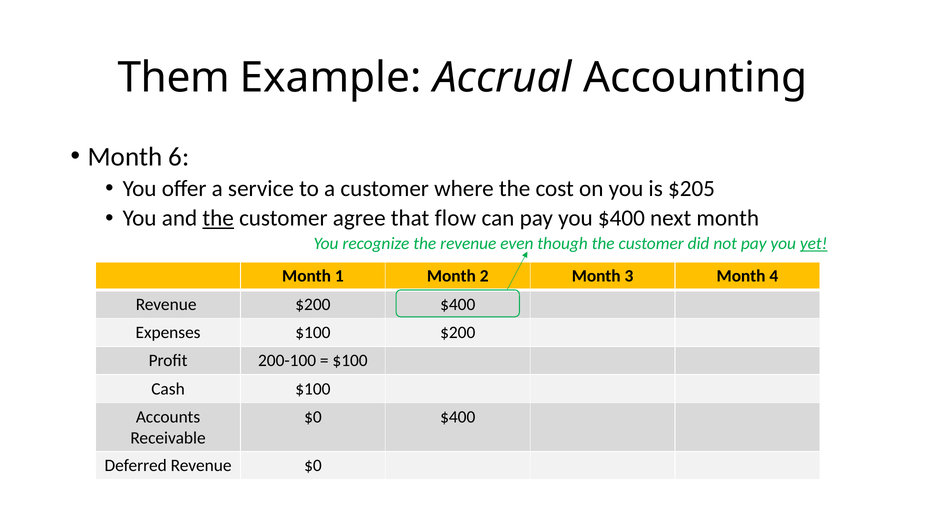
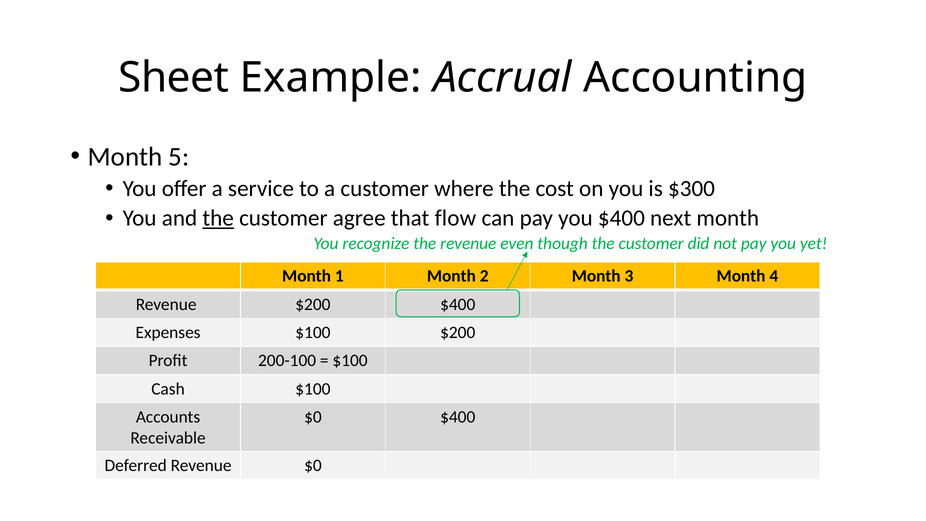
Them: Them -> Sheet (174, 78)
6: 6 -> 5 (179, 157)
$205: $205 -> $300 (692, 188)
yet underline: present -> none (814, 244)
